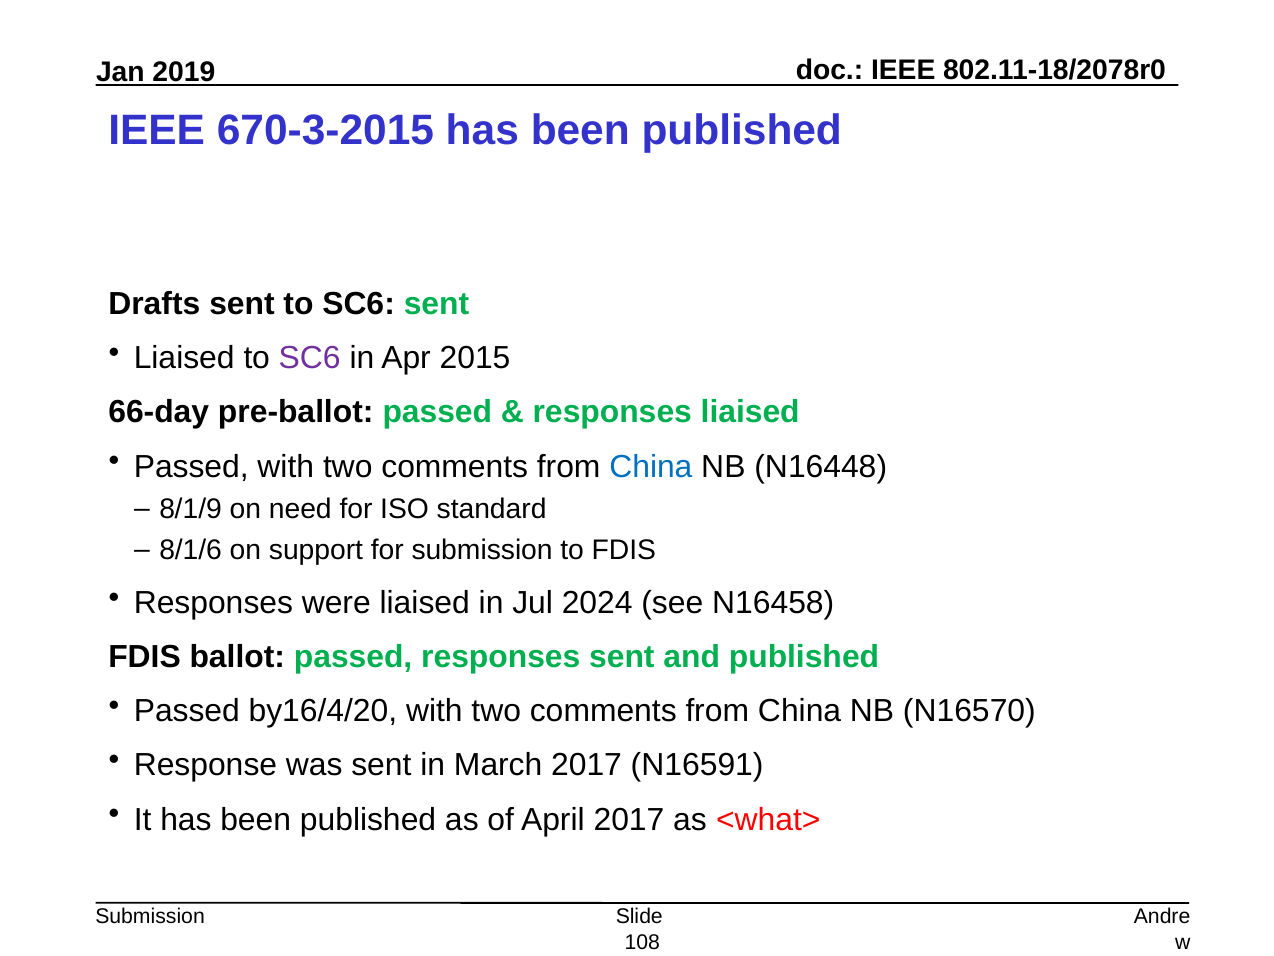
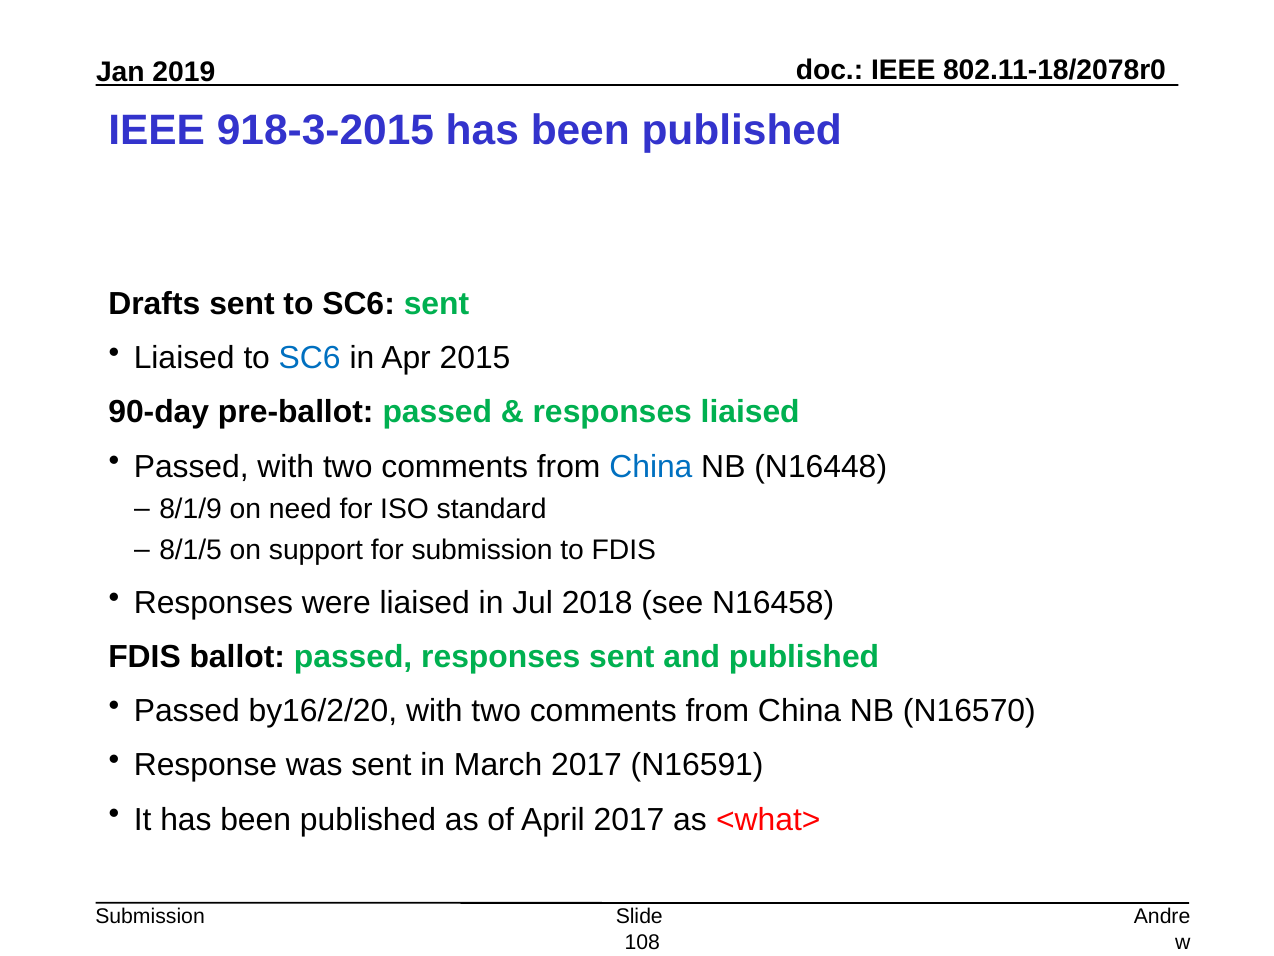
670-3-2015: 670-3-2015 -> 918-3-2015 (325, 130)
SC6 colour: purple -> blue (310, 358)
66-day: 66-day -> 90-day (159, 412)
8/1/6: 8/1/6 -> 8/1/5 (191, 550)
2024: 2024 -> 2018 (597, 603)
by16/4/20: by16/4/20 -> by16/2/20 (323, 711)
